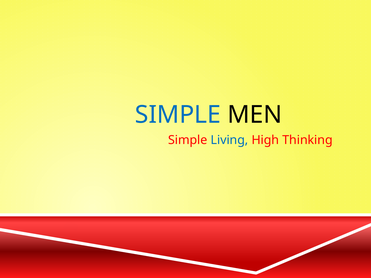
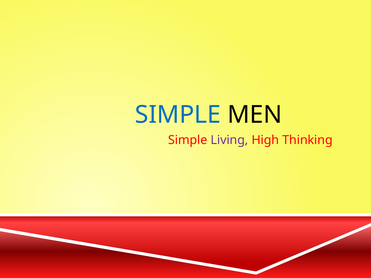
Living colour: blue -> purple (229, 140)
